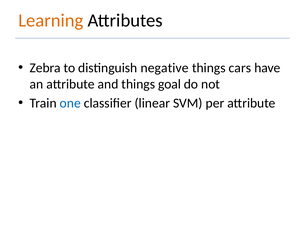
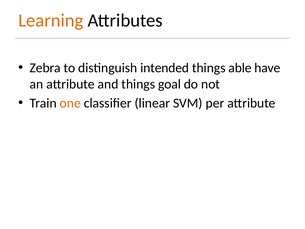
negative: negative -> intended (165, 68)
cars: cars -> able (240, 68)
one colour: blue -> orange (70, 103)
